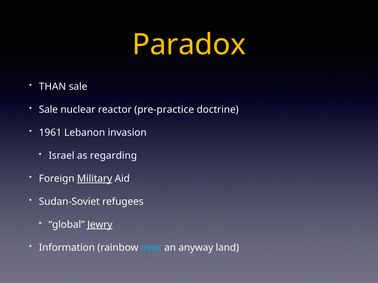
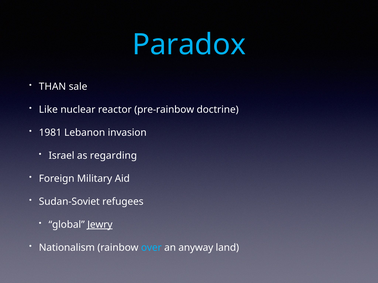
Paradox colour: yellow -> light blue (189, 45)
Sale: Sale -> Like (48, 110)
pre-practice: pre-practice -> pre-rainbow (164, 110)
1961: 1961 -> 1981 (50, 133)
Military underline: present -> none (95, 179)
Information: Information -> Nationalism (67, 248)
